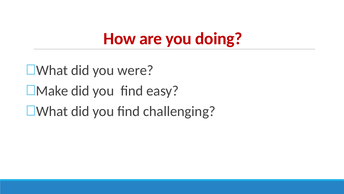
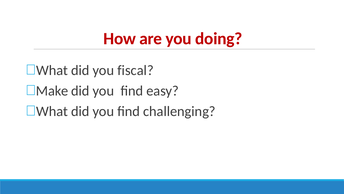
were: were -> fiscal (135, 70)
